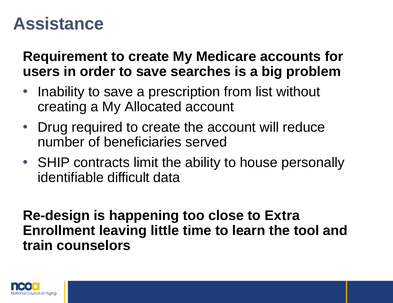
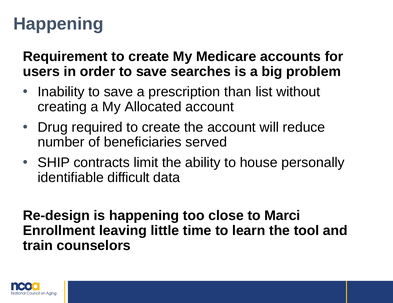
Assistance: Assistance -> Happening (58, 24)
from: from -> than (238, 92)
Extra: Extra -> Marci (282, 216)
